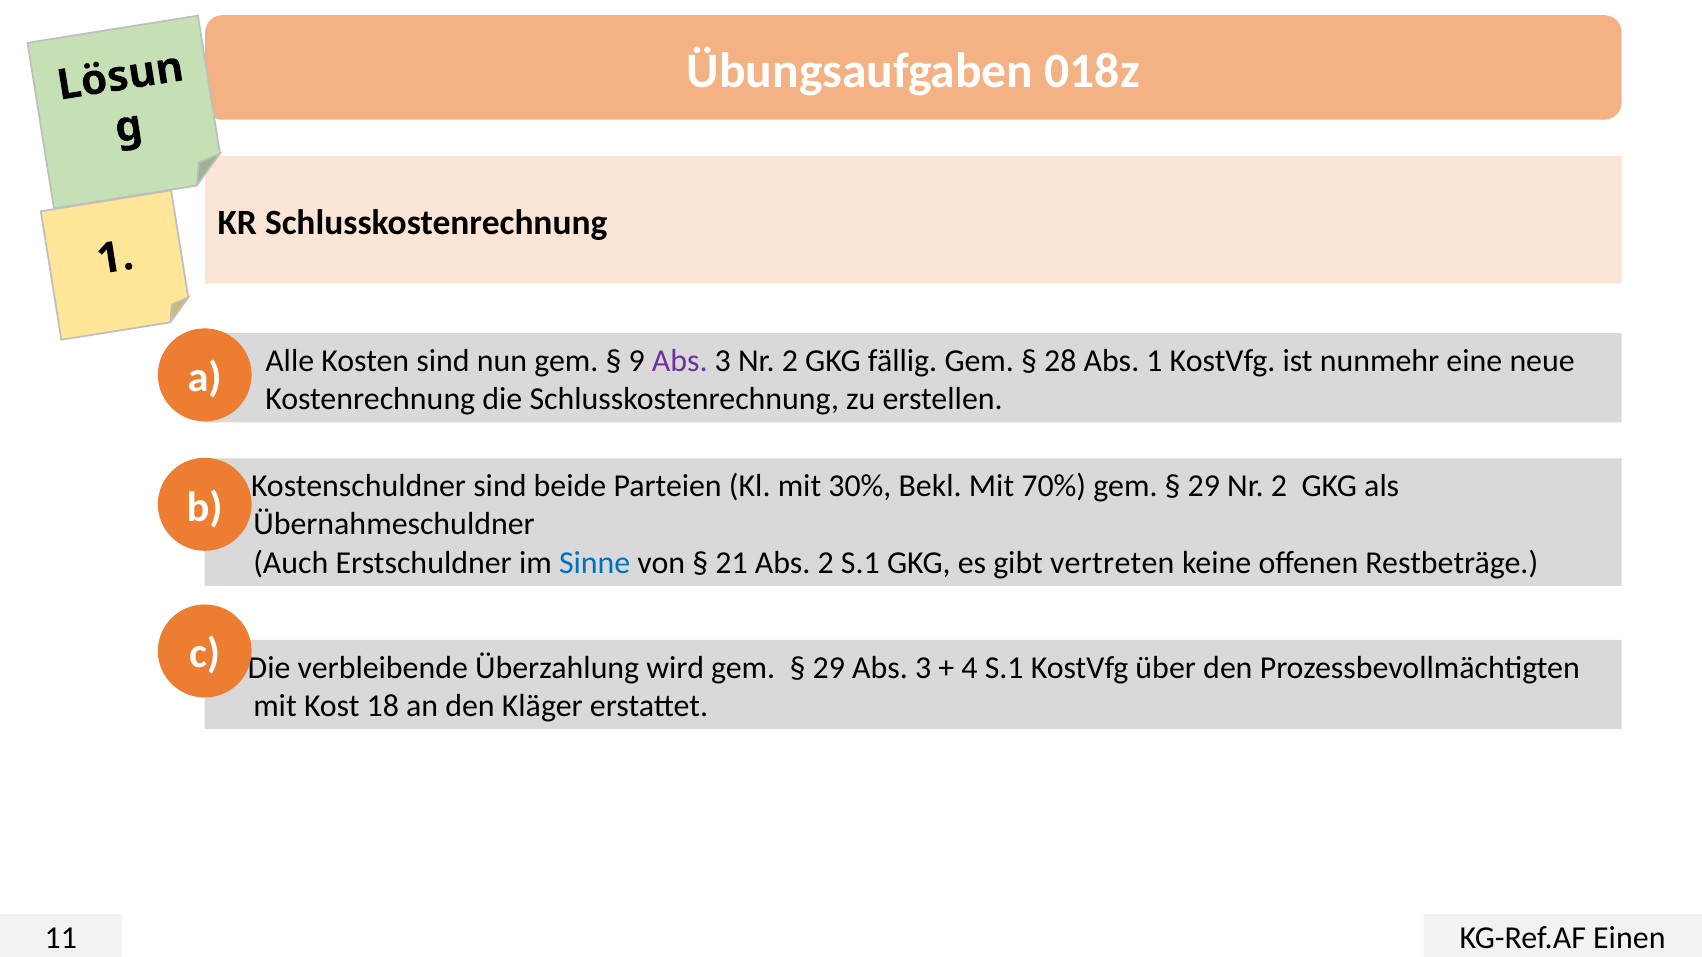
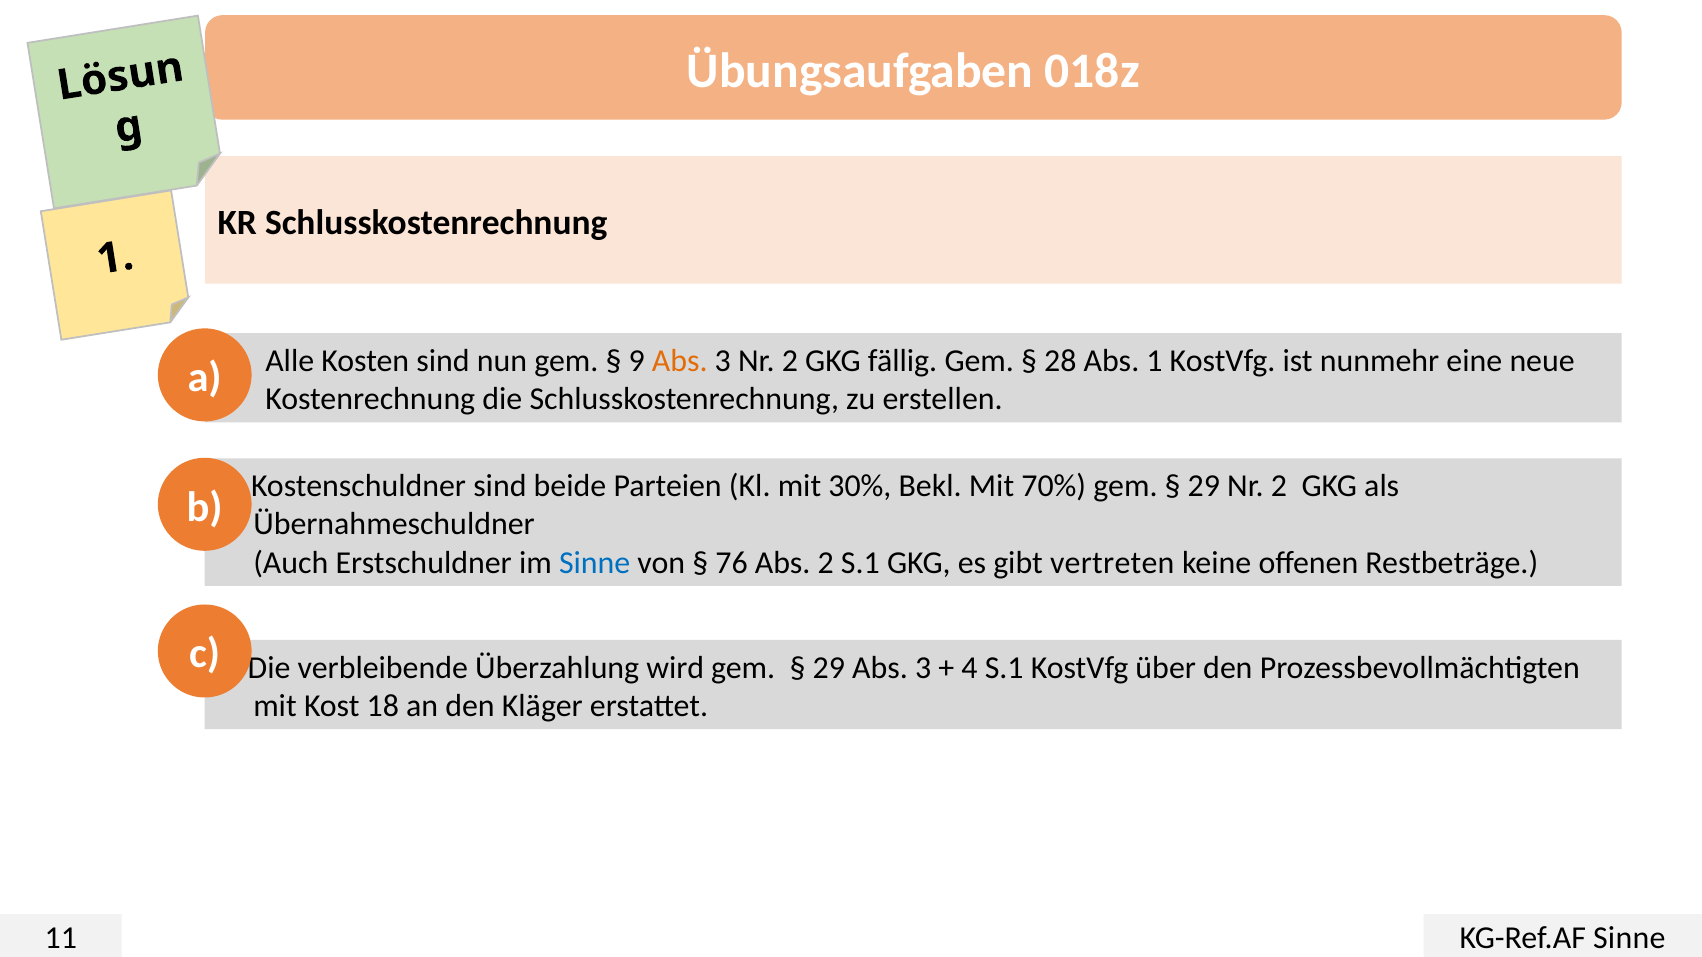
Abs colour: purple -> orange (680, 361)
21: 21 -> 76 (732, 563)
KG-Ref.AF Einen: Einen -> Sinne (1629, 938)
